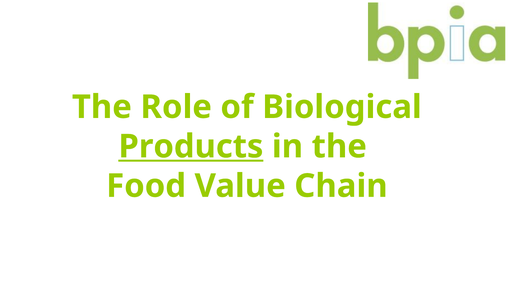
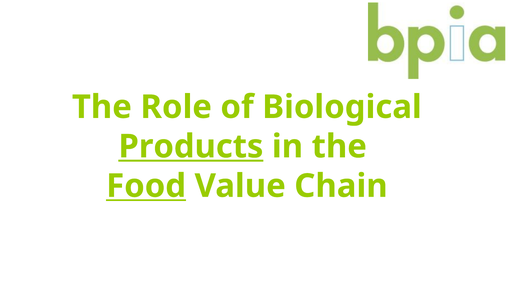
Food underline: none -> present (146, 186)
